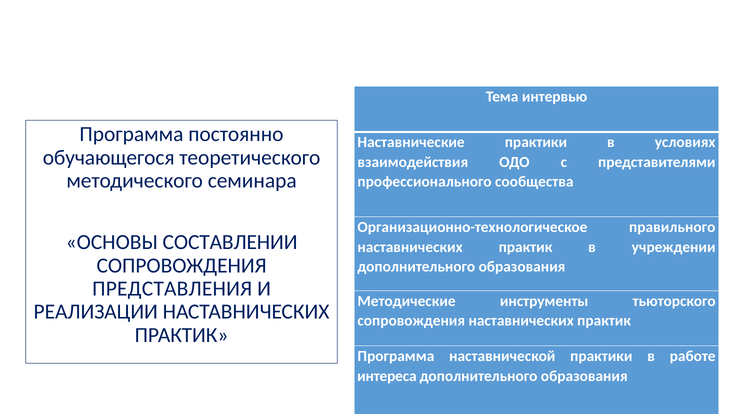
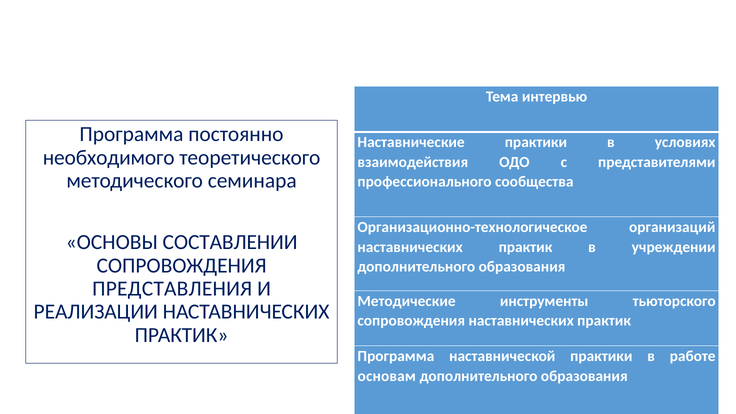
обучающегося: обучающегося -> необходимого (109, 157)
правильного: правильного -> организаций (672, 227)
интереса: интереса -> основам (387, 376)
